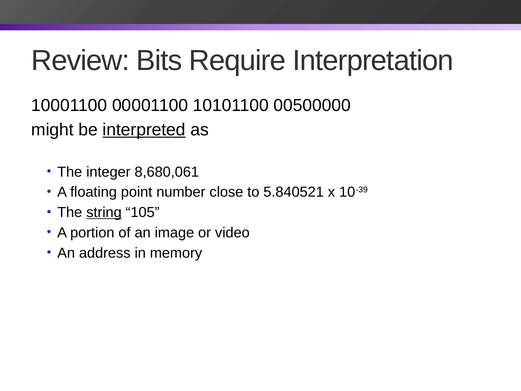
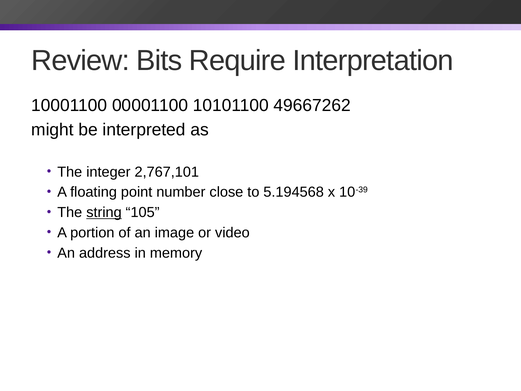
00500000: 00500000 -> 49667262 (312, 105)
interpreted underline: present -> none (144, 130)
8,680,061: 8,680,061 -> 2,767,101 (167, 172)
5.840521: 5.840521 -> 5.194568 (294, 192)
